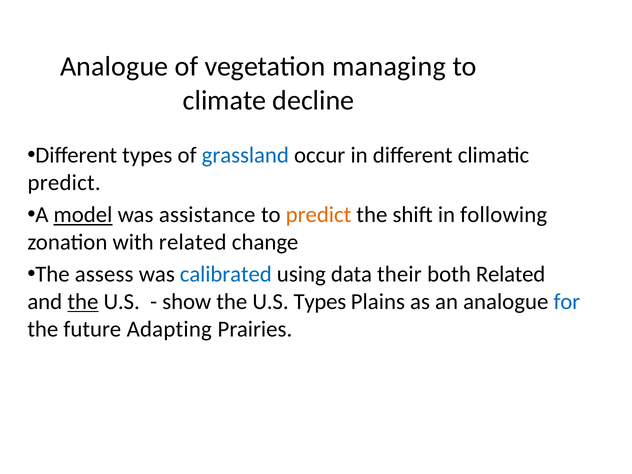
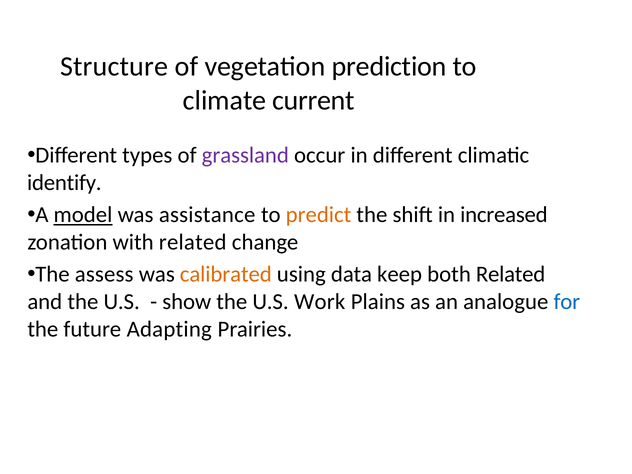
Analogue: Analogue -> Structure (114, 67)
managing: managing -> prediction (389, 67)
decline: decline -> current (314, 100)
grassland colour: blue -> purple (245, 155)
predict: predict -> identify (64, 183)
following: following -> increased (504, 215)
calibrated colour: blue -> orange (226, 274)
their: their -> keep (400, 274)
the underline: present -> none (83, 302)
U.S Types: Types -> Work (320, 302)
